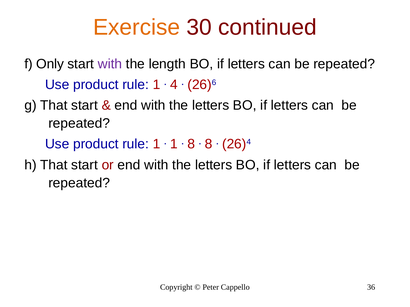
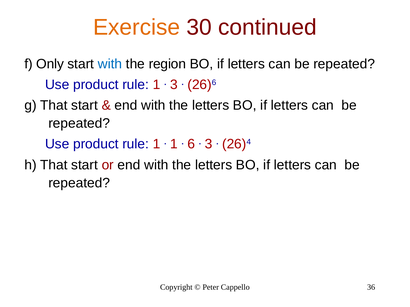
with colour: purple -> blue (110, 64)
length: length -> region (167, 64)
4: 4 -> 3 (174, 85)
8: 8 -> 6 (191, 144)
8: 8 -> 3 (209, 144)
